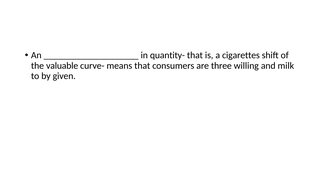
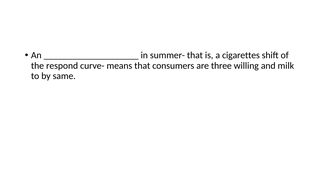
quantity-: quantity- -> summer- (167, 55)
valuable: valuable -> respond (62, 66)
given: given -> same (64, 76)
